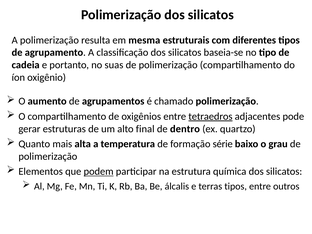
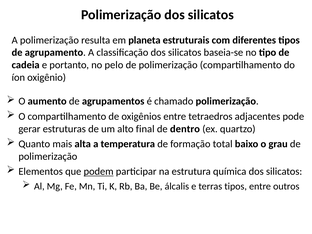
mesma: mesma -> planeta (144, 40)
suas: suas -> pelo (114, 65)
tetraedros underline: present -> none (210, 116)
série: série -> total (223, 144)
